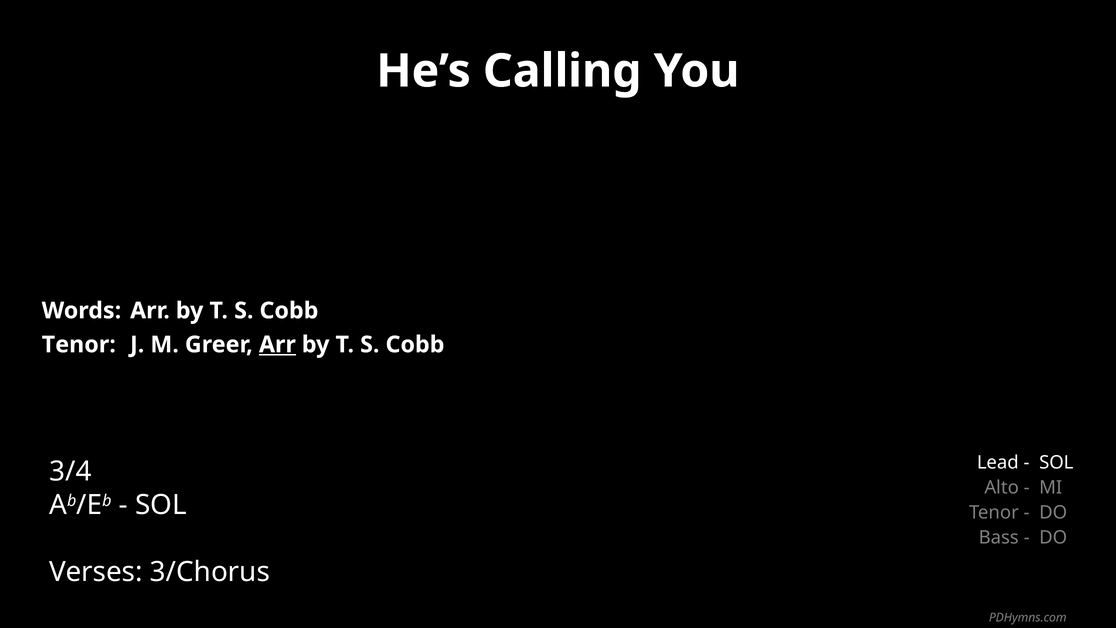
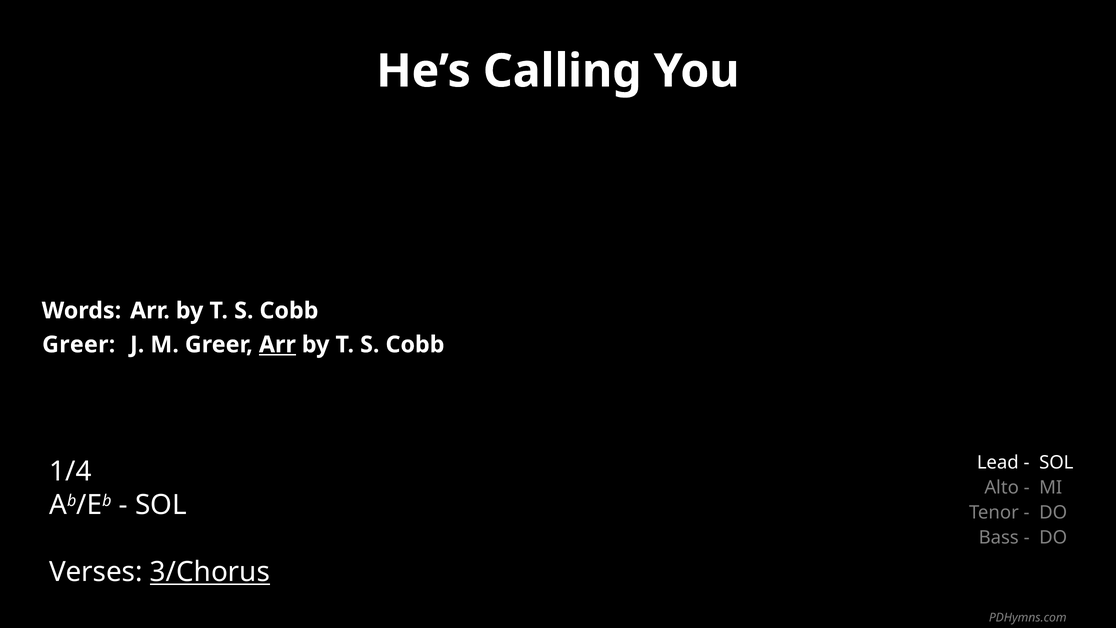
Tenor: Tenor -> Greer (79, 344)
3/4: 3/4 -> 1/4 (70, 471)
3/Chorus underline: none -> present (210, 572)
